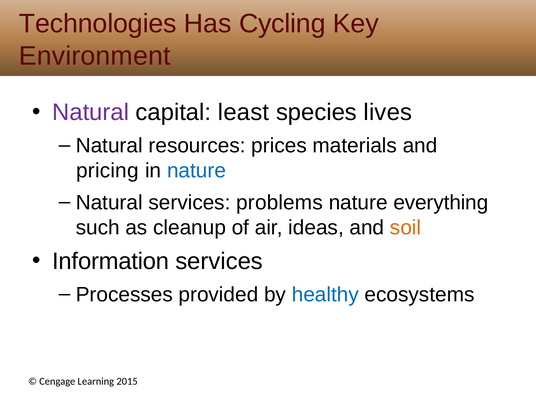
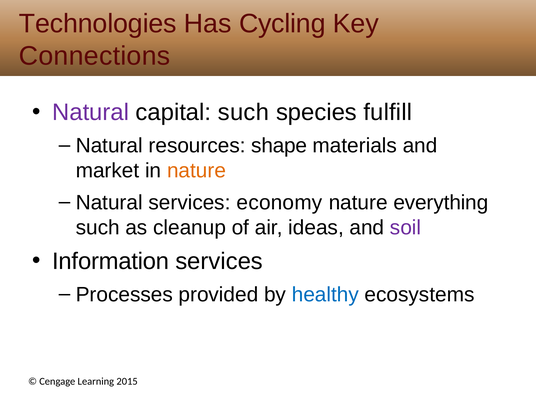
Environment: Environment -> Connections (95, 56)
capital least: least -> such (243, 112)
lives: lives -> fulfill (388, 112)
prices: prices -> shape (279, 146)
pricing: pricing -> market (108, 171)
nature colour: blue -> orange (197, 171)
problems: problems -> economy (280, 203)
soil colour: orange -> purple (406, 228)
